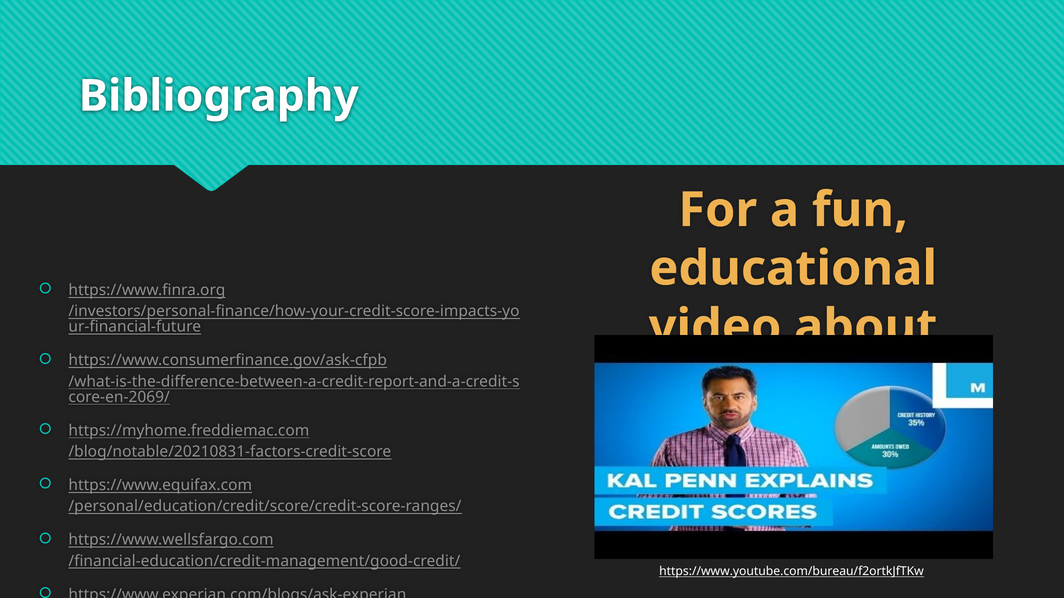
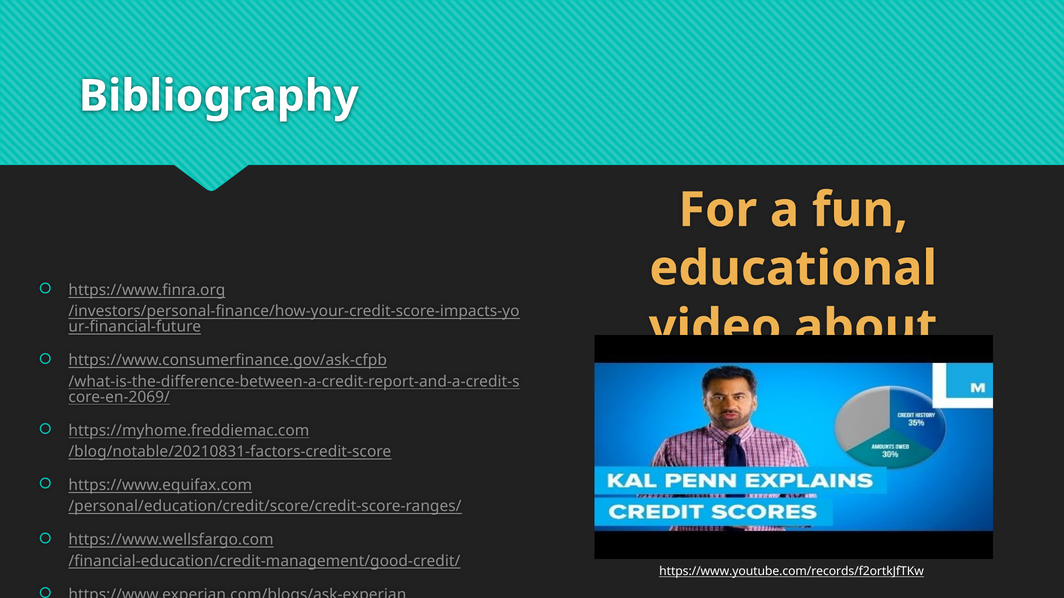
https://www.youtube.com/bureau/f2ortkJfTKw: https://www.youtube.com/bureau/f2ortkJfTKw -> https://www.youtube.com/records/f2ortkJfTKw (792, 572)
